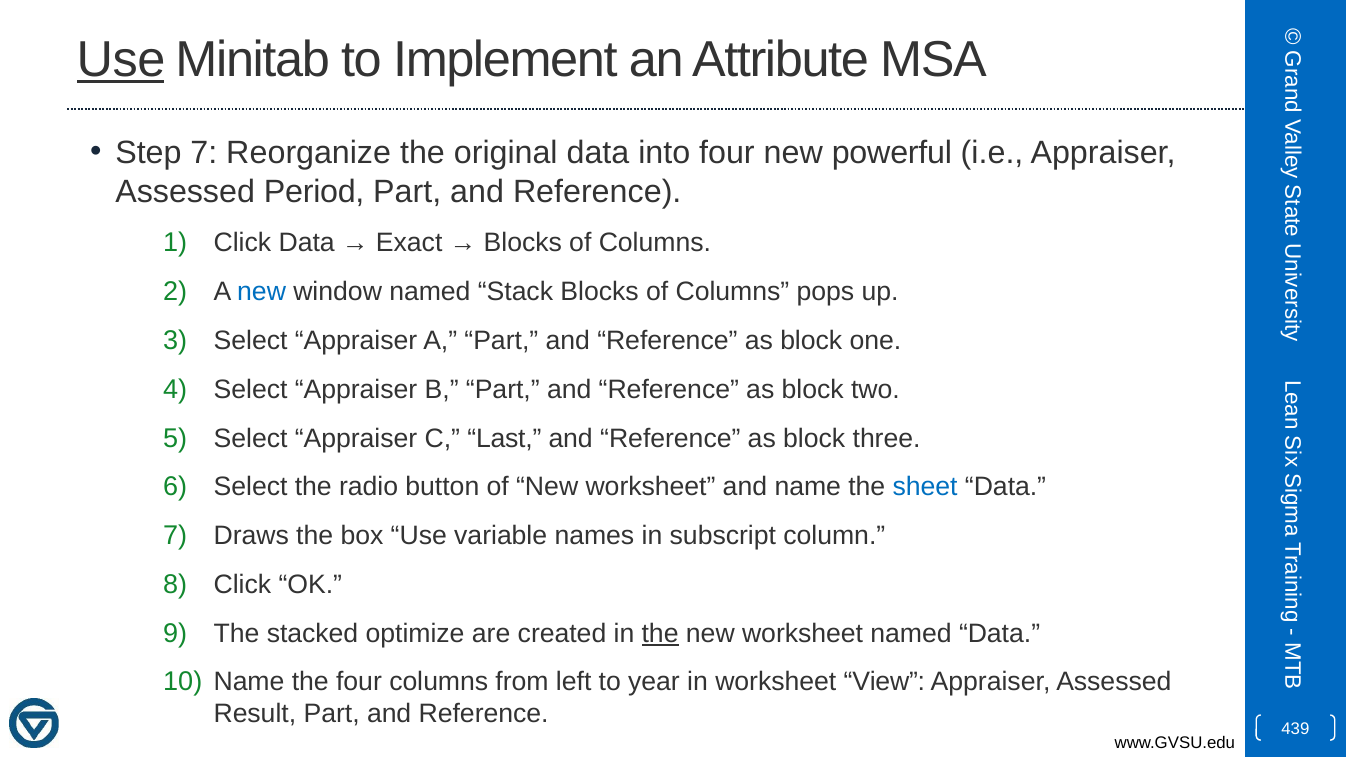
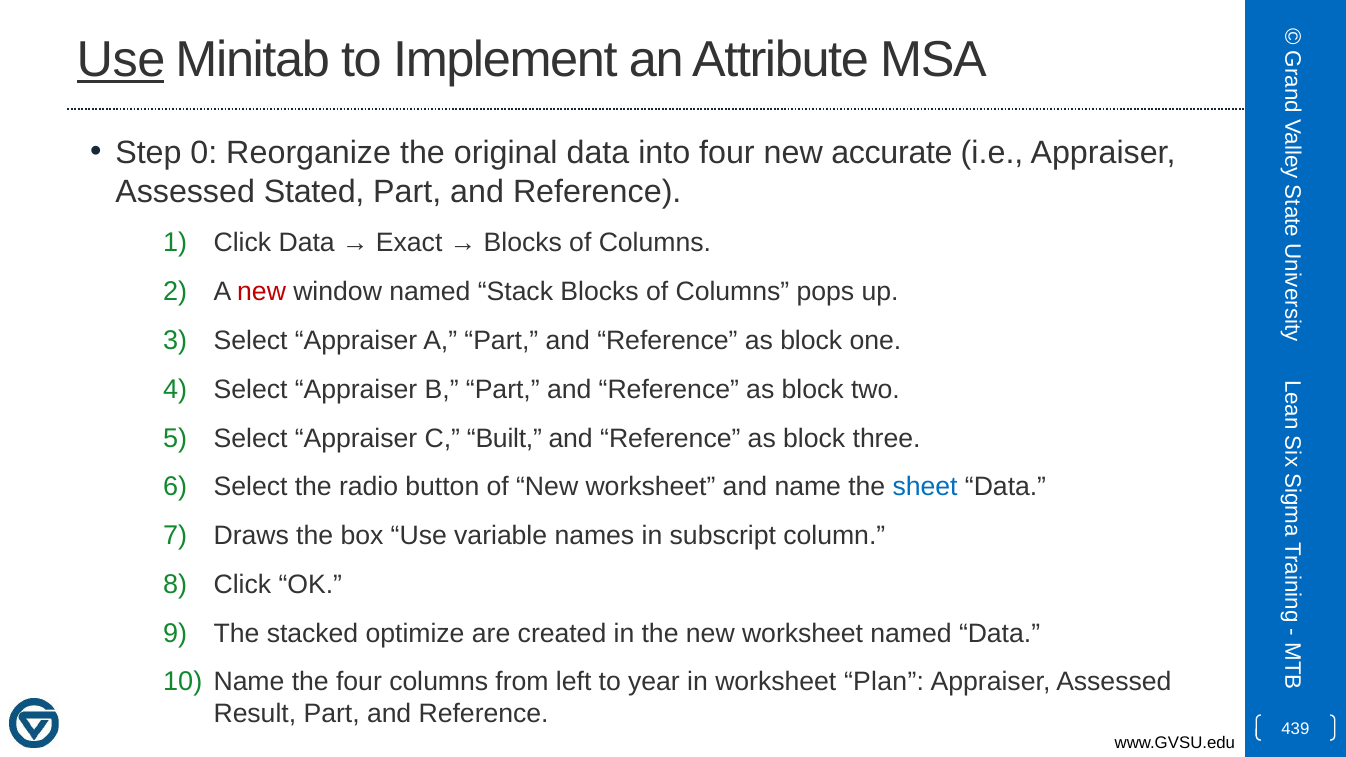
Step 7: 7 -> 0 (204, 153)
powerful: powerful -> accurate (892, 153)
Period: Period -> Stated (314, 191)
new colour: blue -> red (262, 292)
Last: Last -> Built (504, 438)
the underline: present -> none (660, 633)
View: View -> Plan (884, 682)
